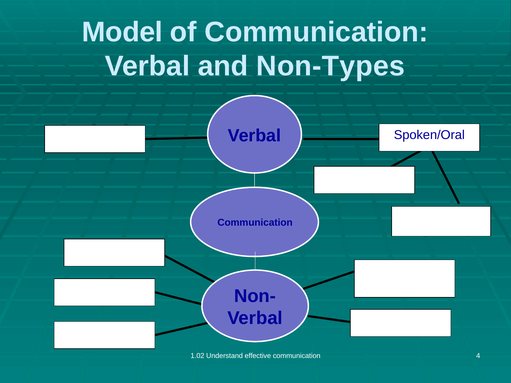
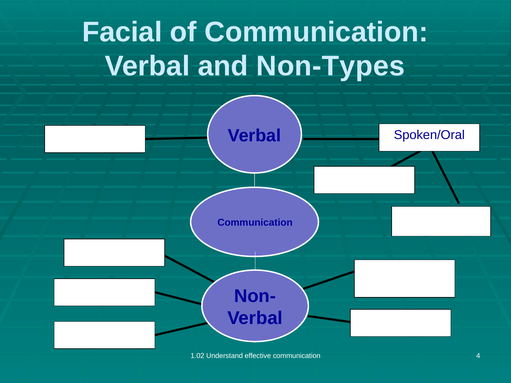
Model: Model -> Facial (122, 32)
